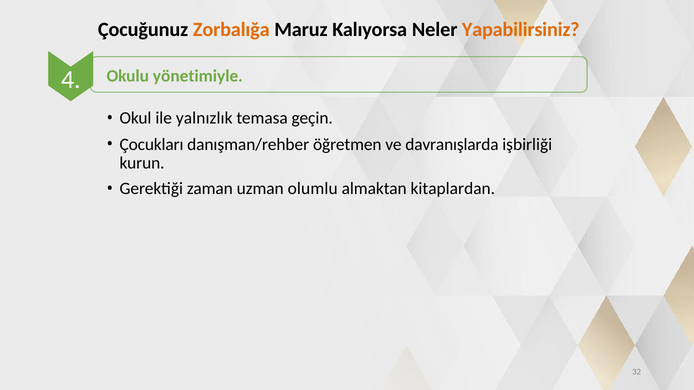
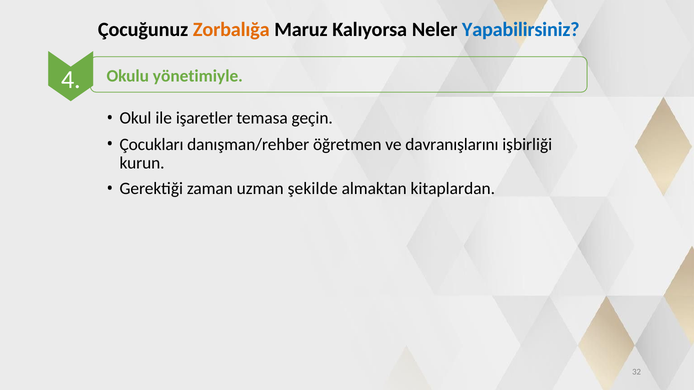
Yapabilirsiniz colour: orange -> blue (521, 29)
yalnızlık: yalnızlık -> işaretler (204, 118)
davranışlarda: davranışlarda -> davranışlarını (452, 144)
olumlu: olumlu -> şekilde (313, 189)
